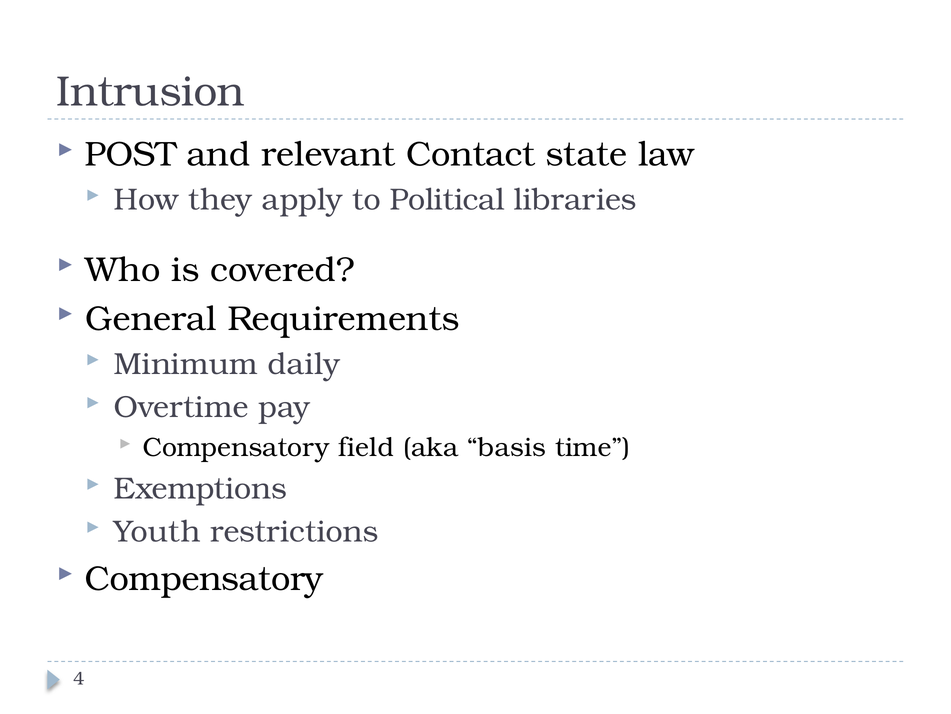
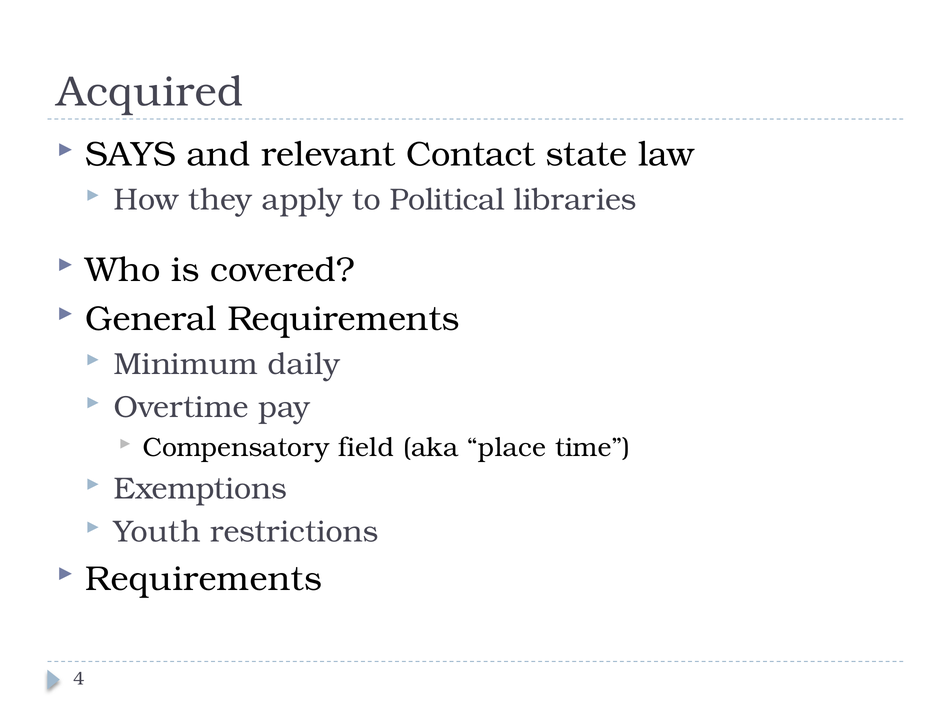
Intrusion: Intrusion -> Acquired (150, 92)
POST: POST -> SAYS (131, 154)
basis: basis -> place (507, 447)
Compensatory: Compensatory -> Requirements (204, 578)
